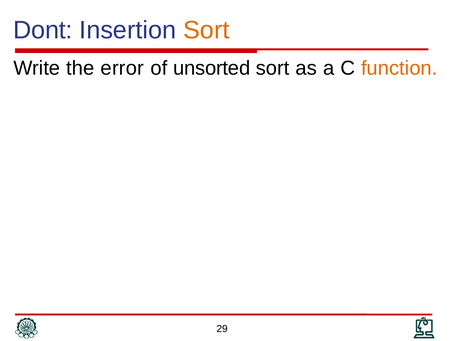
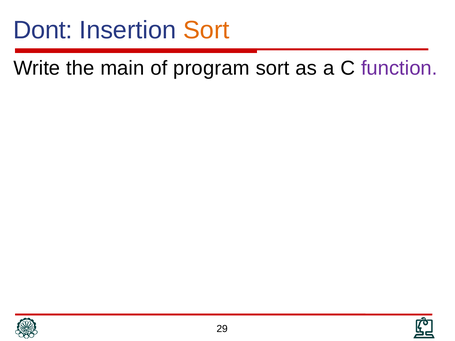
error: error -> main (122, 68)
unsorted: unsorted -> program (211, 68)
function colour: orange -> purple (399, 68)
